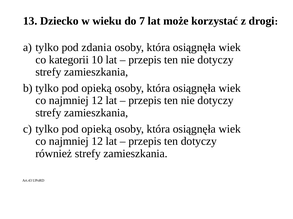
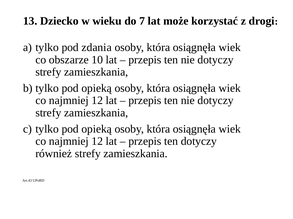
kategorii: kategorii -> obszarze (69, 60)
